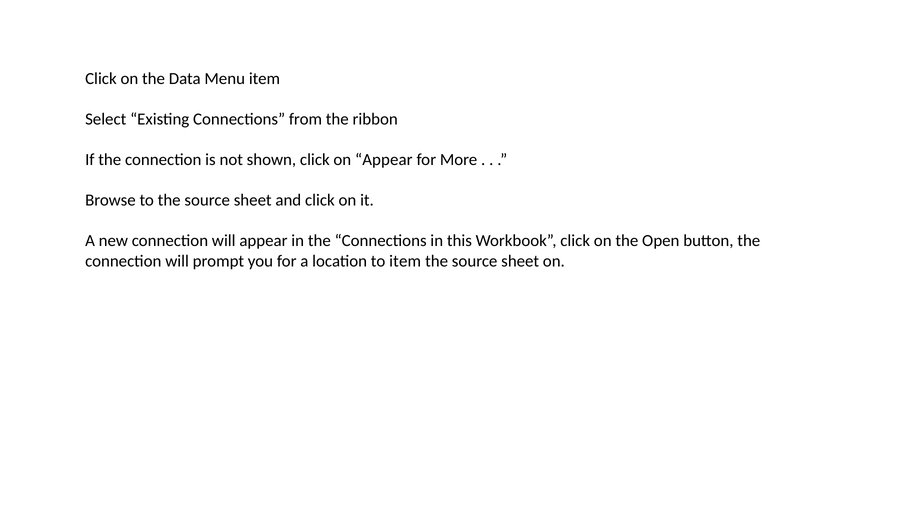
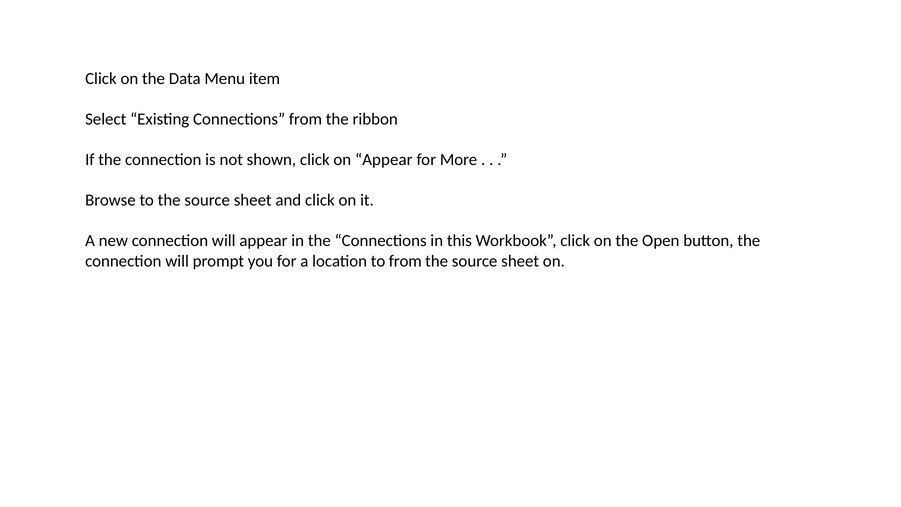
to item: item -> from (405, 261)
